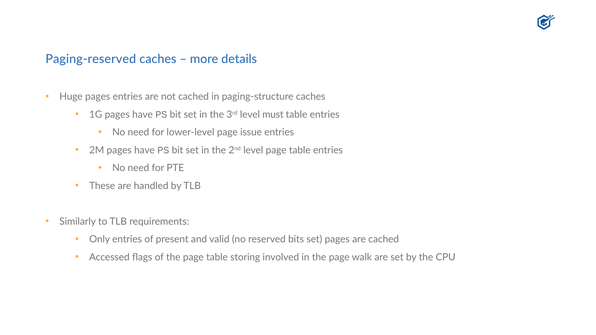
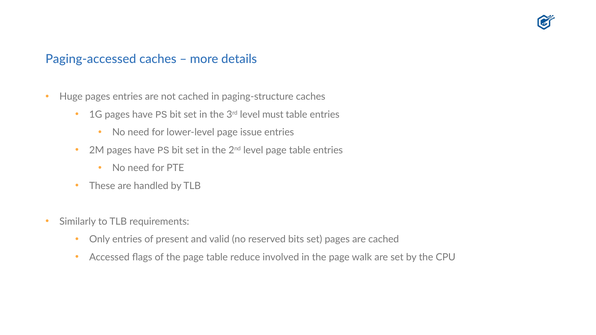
Paging-reserved: Paging-reserved -> Paging-accessed (91, 59)
storing: storing -> reduce (245, 257)
